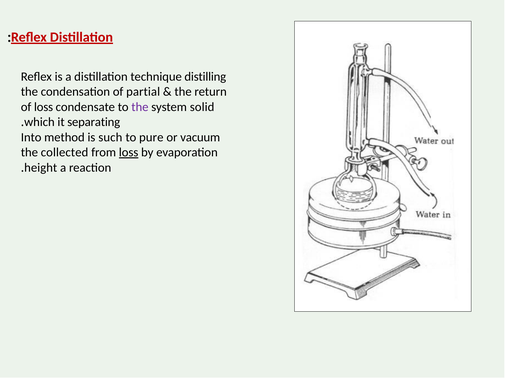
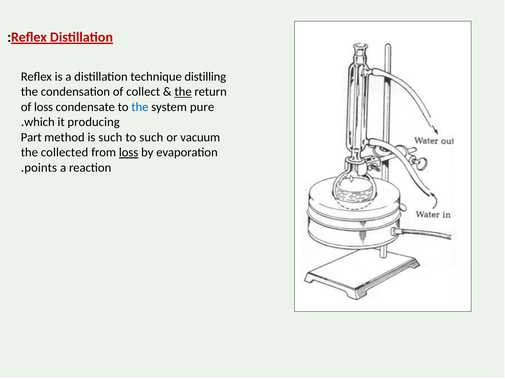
partial: partial -> collect (143, 92)
the underline: none -> present (183, 92)
the colour: purple -> blue (140, 107)
solid: solid -> pure (202, 107)
separating: separating -> producing (94, 122)
Into: Into -> Part (31, 137)
to pure: pure -> such (151, 137)
height: height -> points (41, 167)
